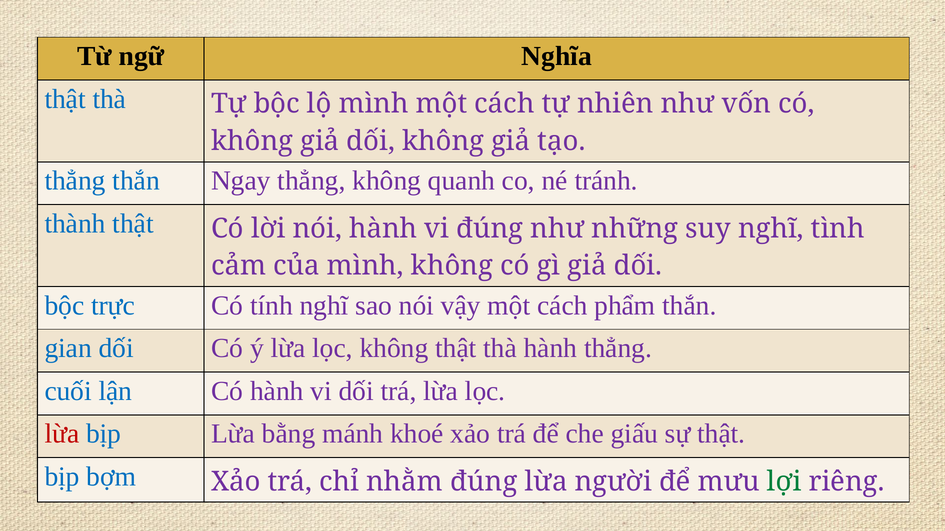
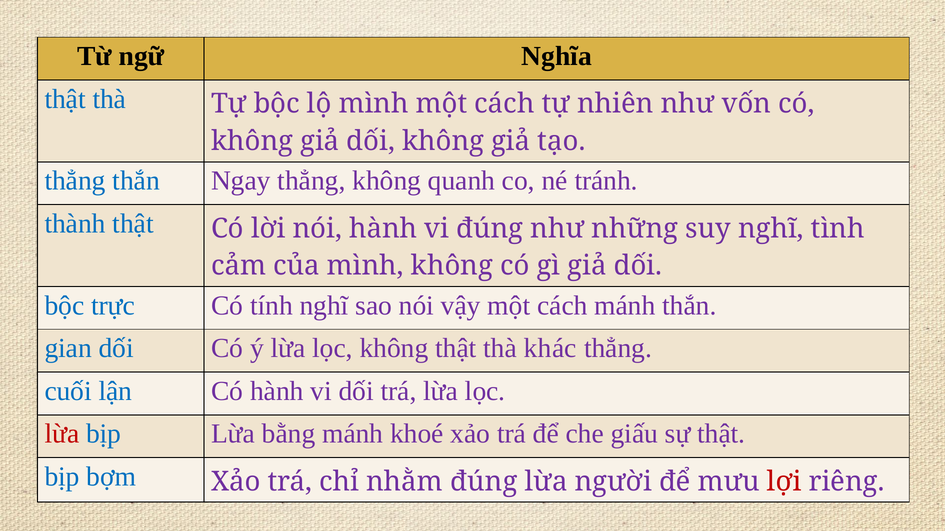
cách phẩm: phẩm -> mánh (625, 306)
thà hành: hành -> khác (550, 349)
lợi colour: green -> red (784, 482)
